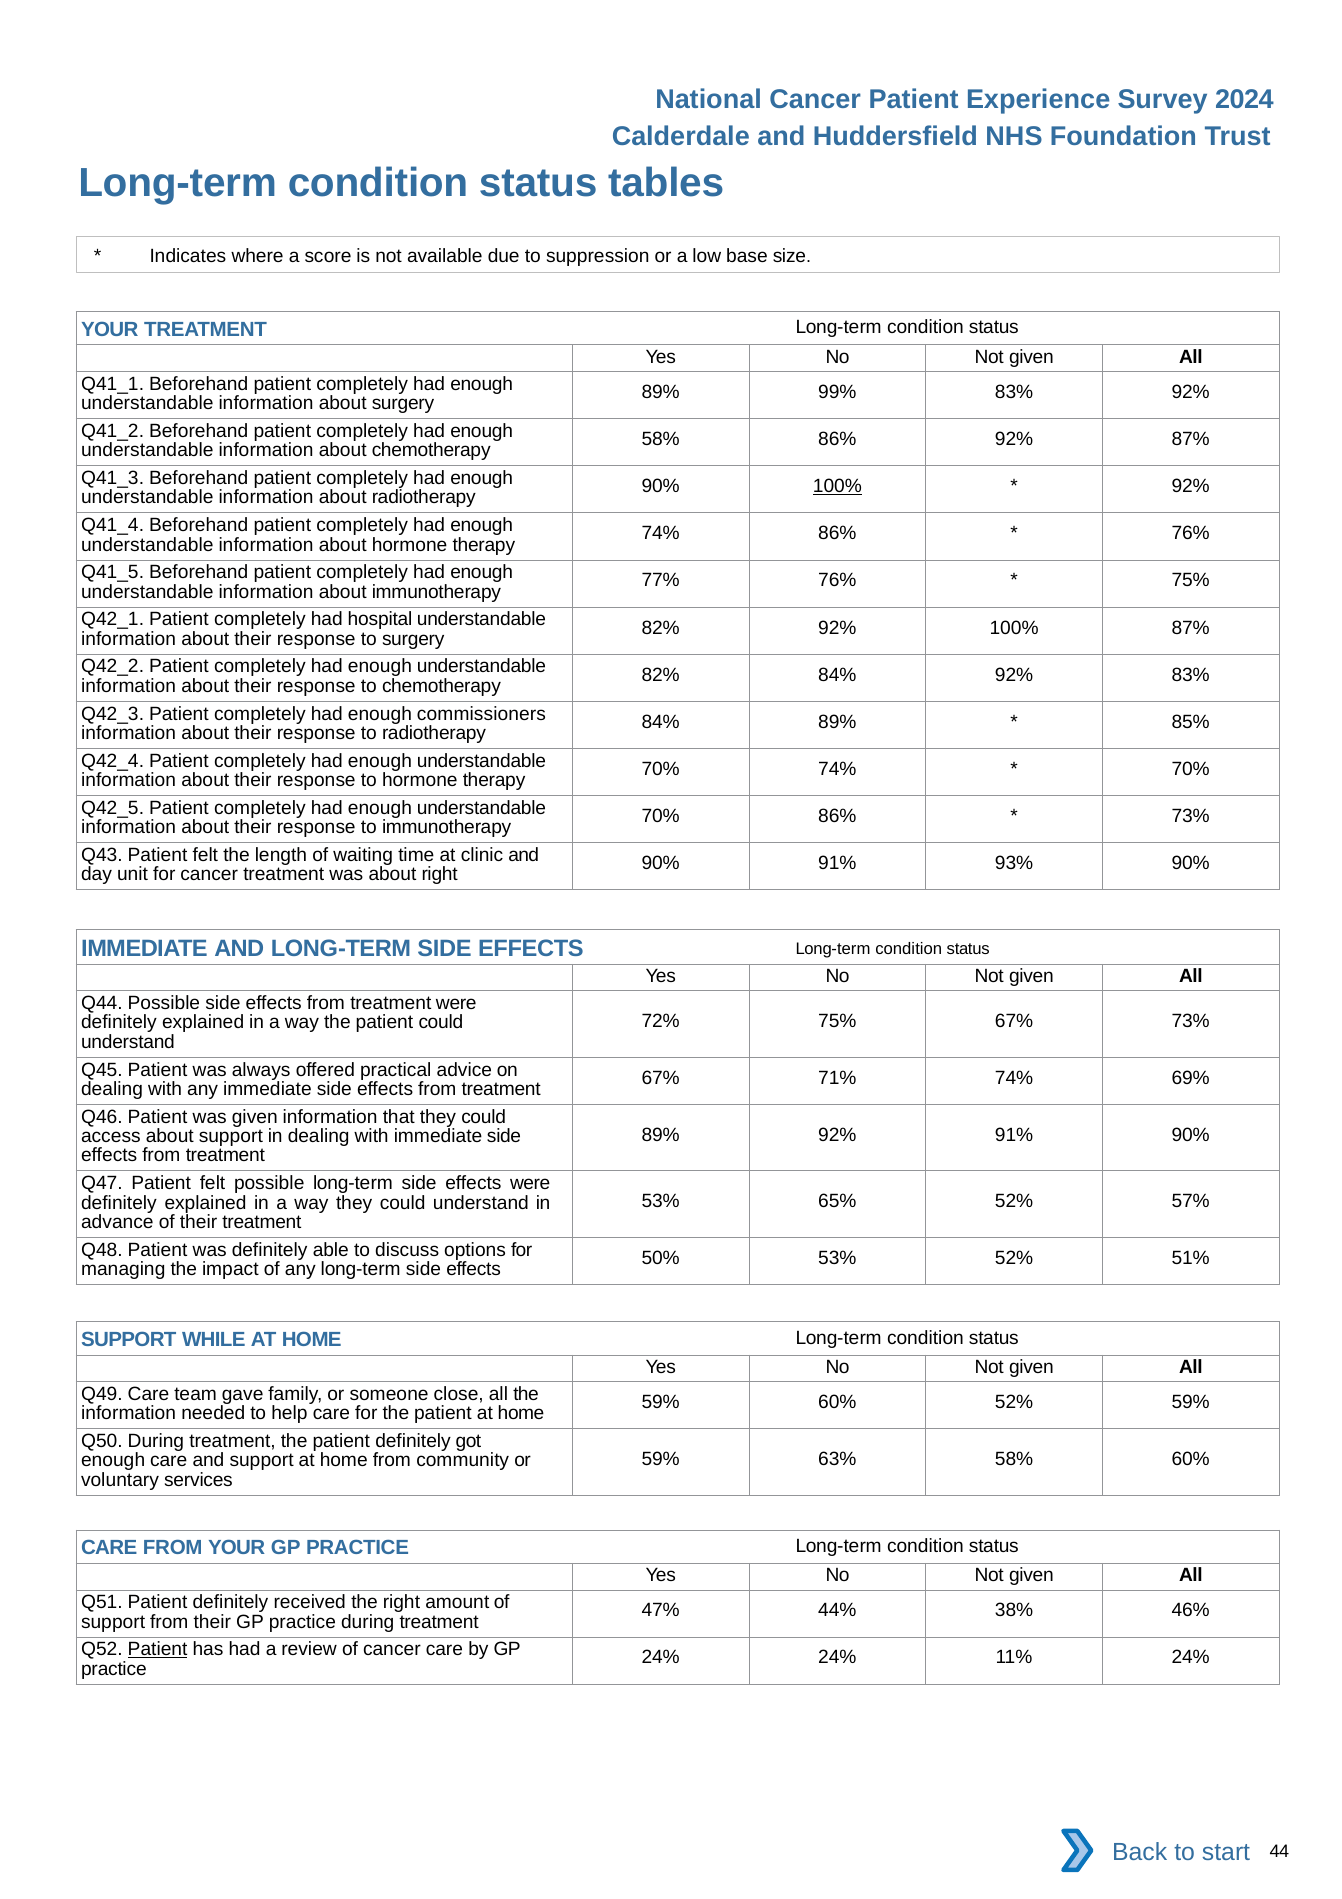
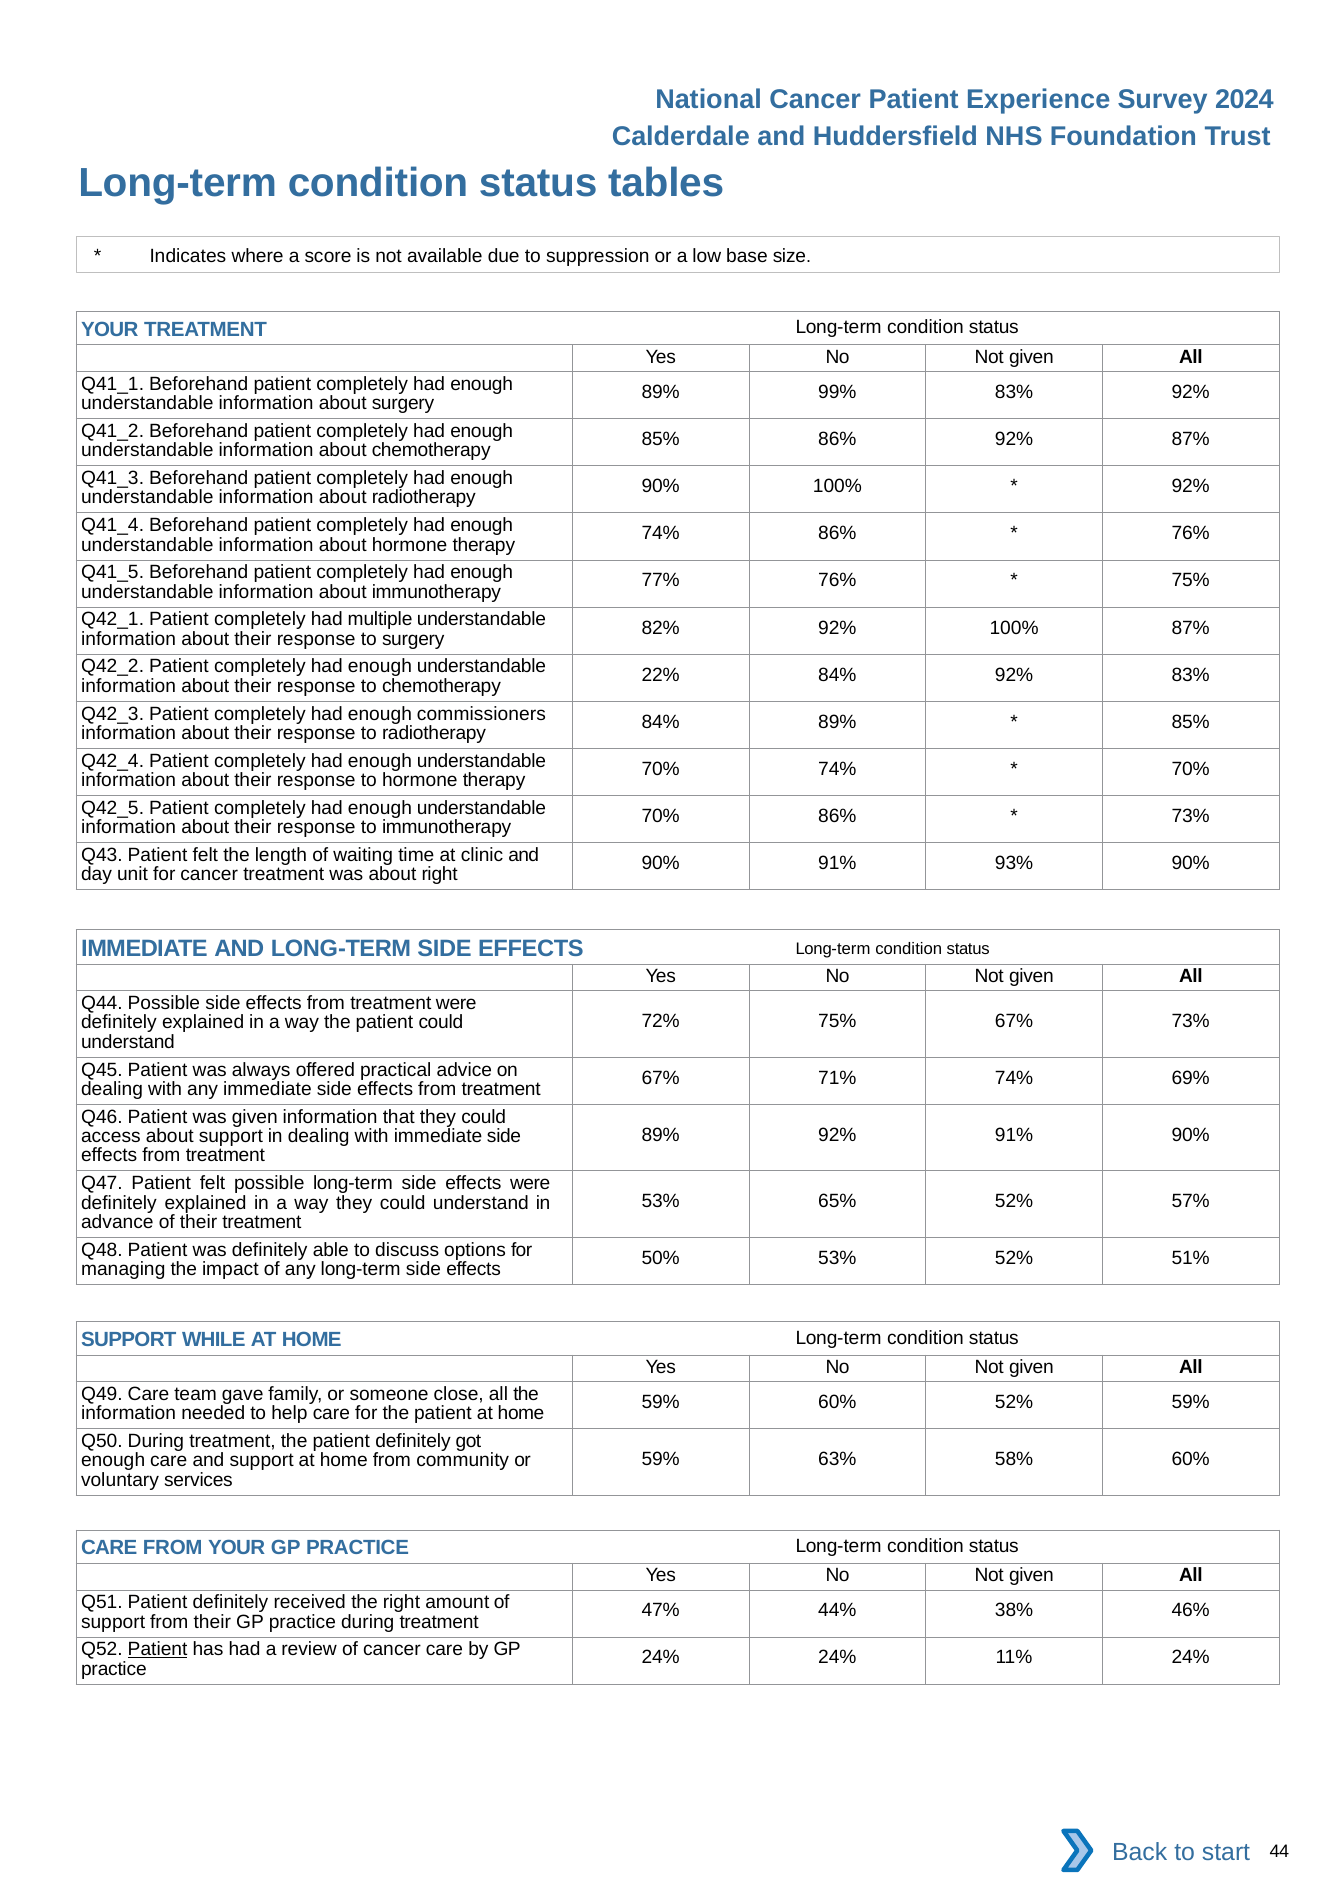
58%: 58% -> 85% (661, 439)
100% underline: present -> none (837, 486)
hospital: hospital -> multiple (380, 620)
82%: 82% -> 22% (661, 675)
